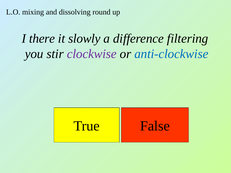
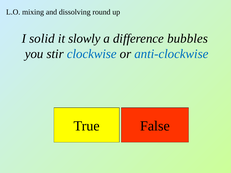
there: there -> solid (42, 39)
filtering: filtering -> bubbles (188, 39)
clockwise colour: purple -> blue (92, 54)
